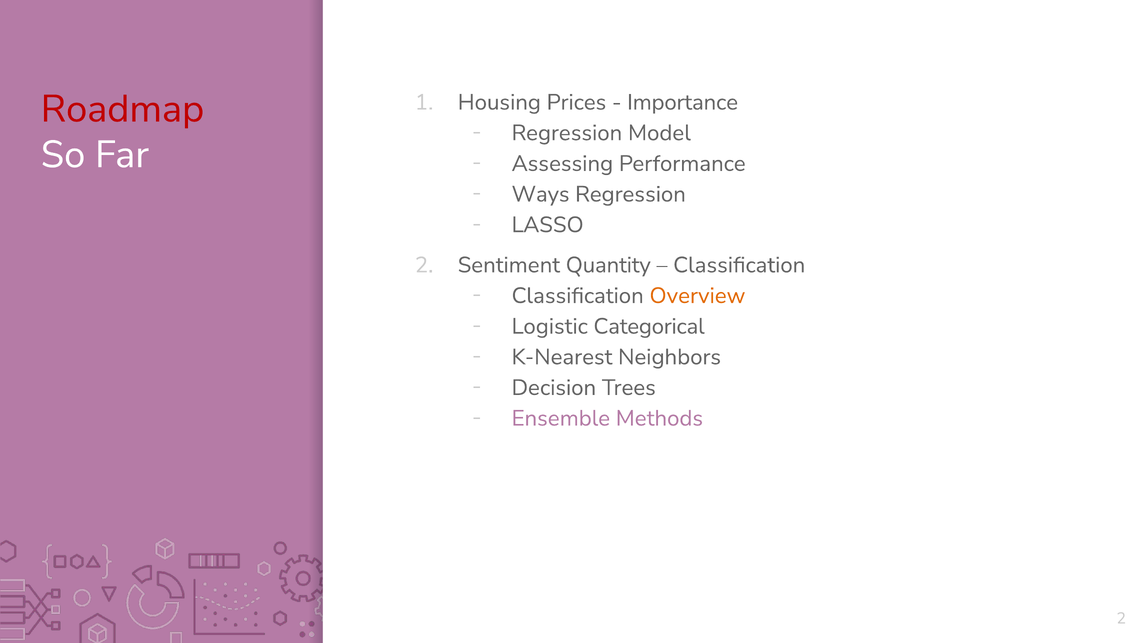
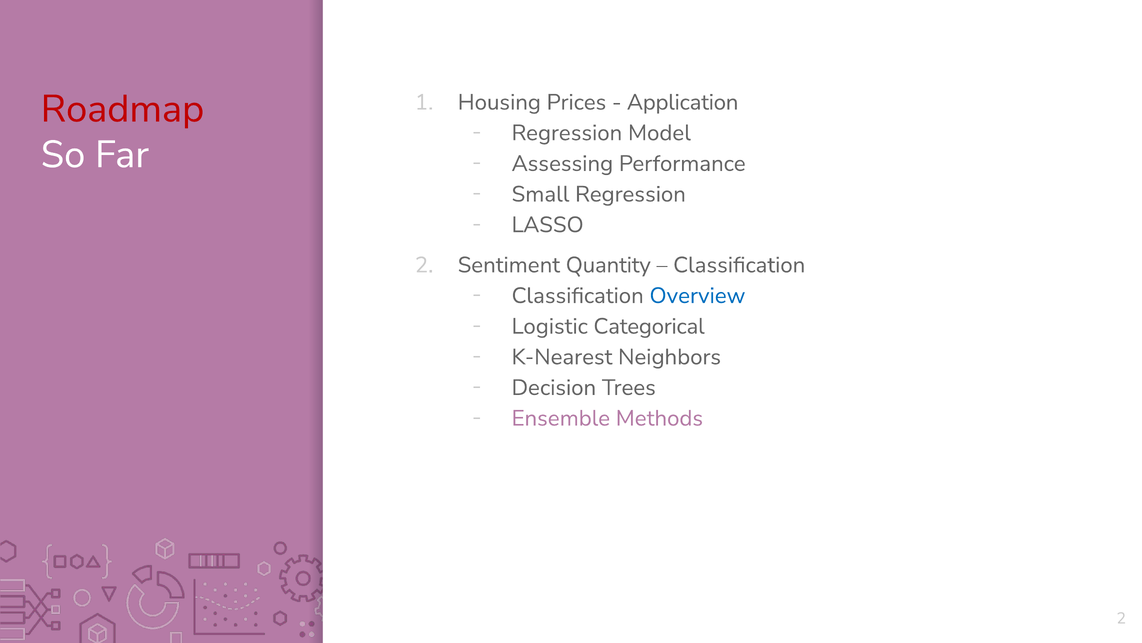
Importance: Importance -> Application (683, 102)
Ways: Ways -> Small (540, 194)
Overview colour: orange -> blue (697, 295)
